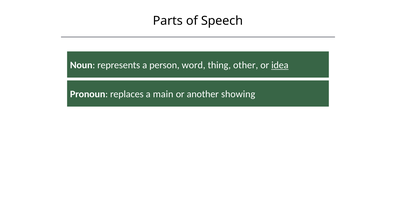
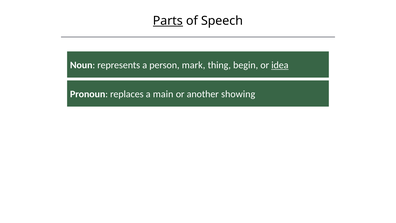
Parts underline: none -> present (168, 21)
word: word -> mark (194, 65)
other: other -> begin (246, 65)
